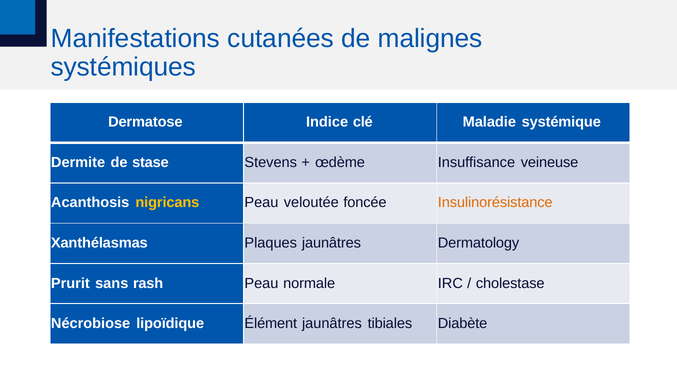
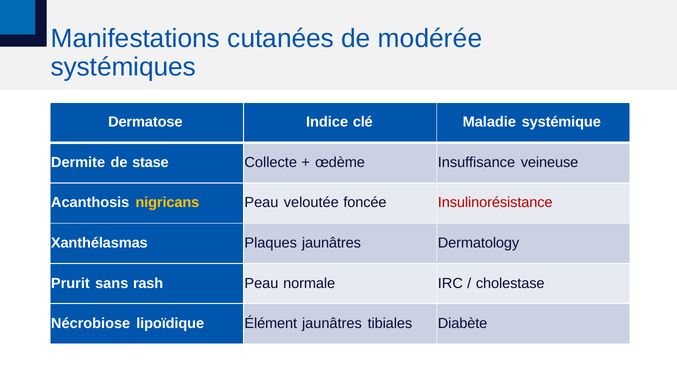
malignes: malignes -> modérée (430, 39)
Stevens: Stevens -> Collecte (271, 162)
Insulinorésistance colour: orange -> red (495, 203)
